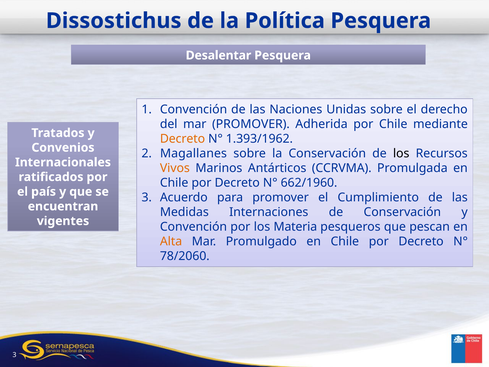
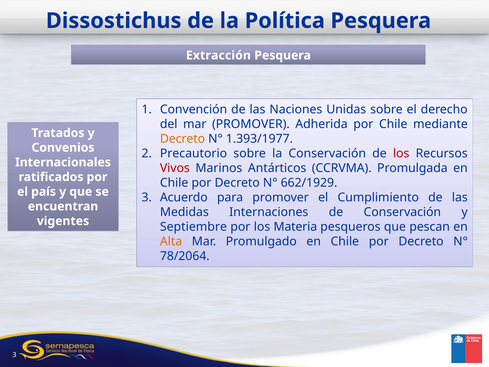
Desalentar: Desalentar -> Extracción (218, 55)
1.393/1962: 1.393/1962 -> 1.393/1977 (259, 139)
Magallanes: Magallanes -> Precautorio (194, 153)
los colour: black -> red (401, 153)
Vivos colour: orange -> red (175, 168)
662/1960: 662/1960 -> 662/1929 (309, 183)
Convención: Convención -> Septiembre (193, 227)
78/2060: 78/2060 -> 78/2064 (185, 256)
